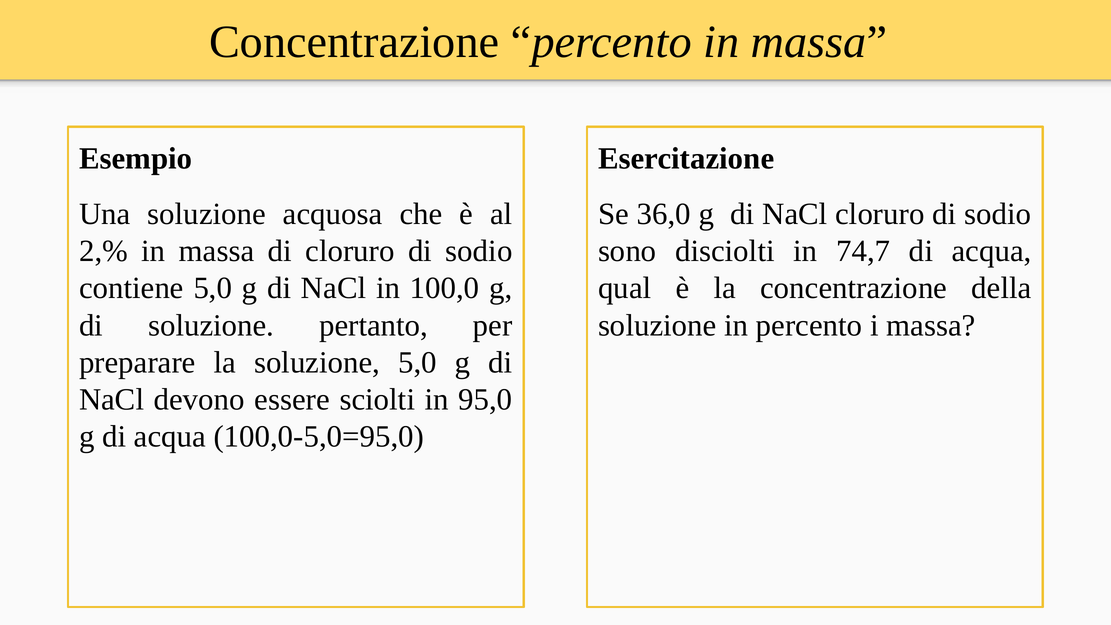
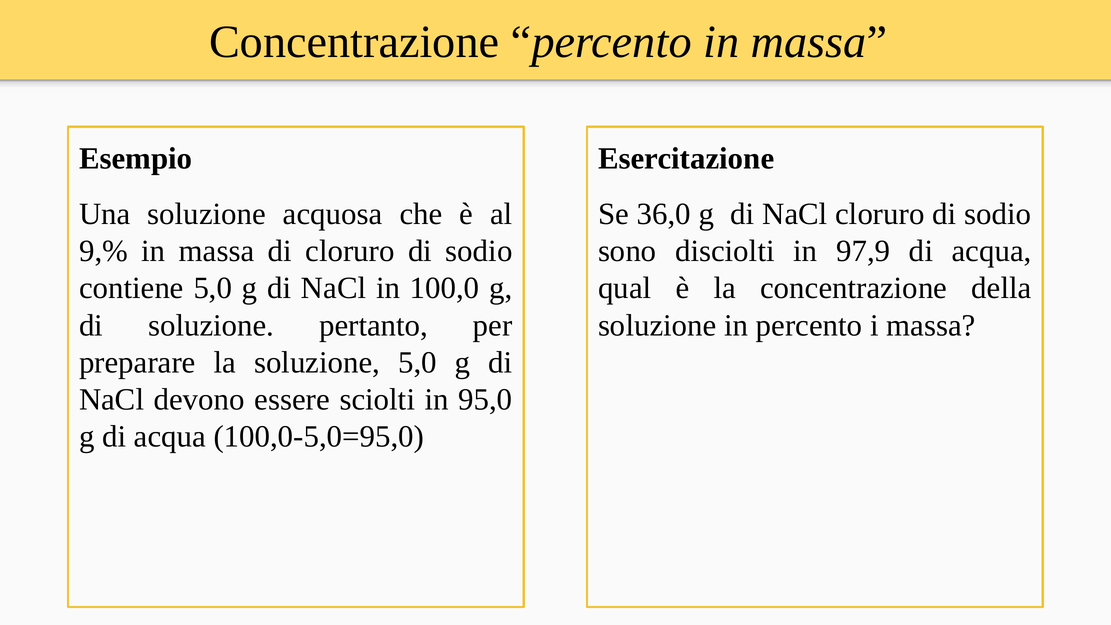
2,%: 2,% -> 9,% (104, 251)
74,7: 74,7 -> 97,9 (863, 251)
